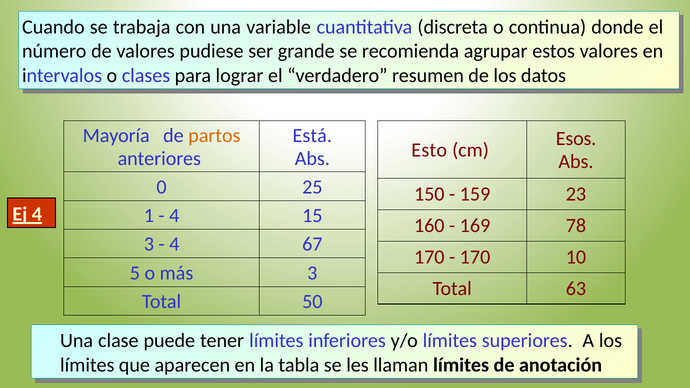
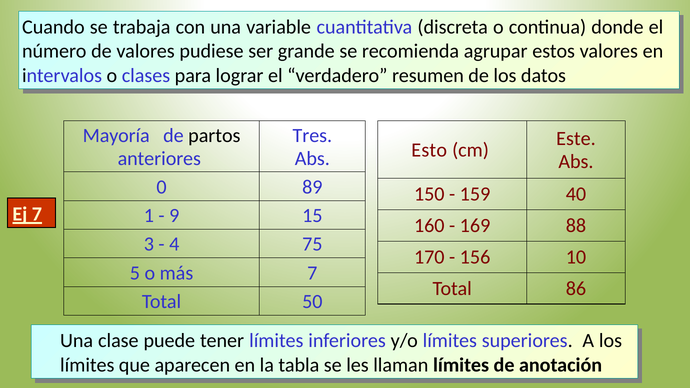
partos colour: orange -> black (214, 136)
Está: Está -> Tres (312, 136)
Esos: Esos -> Este (576, 139)
25: 25 -> 89 (312, 187)
23: 23 -> 40 (576, 194)
Ej 4: 4 -> 7 (37, 214)
4: 4 -> 9 (174, 216)
78: 78 -> 88 (576, 226)
67: 67 -> 75 (312, 244)
170: 170 -> 156 (475, 257)
más 3: 3 -> 7 (312, 273)
63: 63 -> 86 (576, 289)
